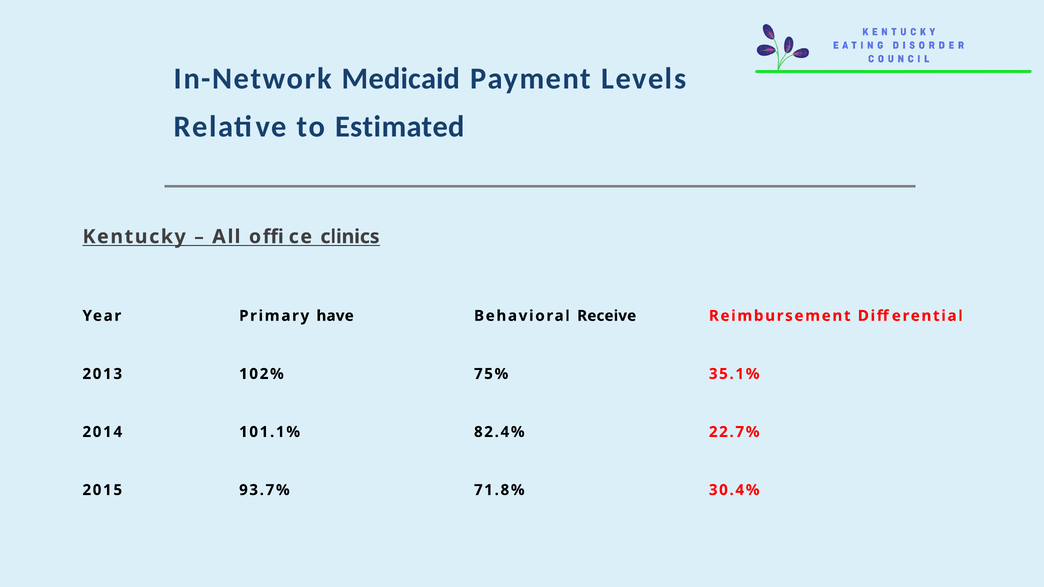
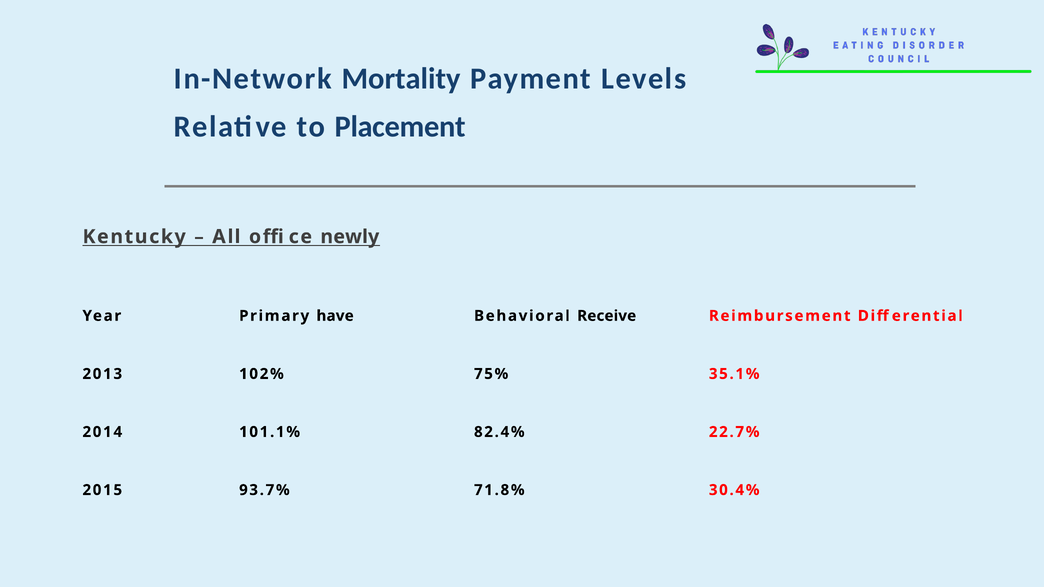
Medicaid: Medicaid -> Mortality (401, 79)
Estimated: Estimated -> Placement (400, 127)
clinics: clinics -> newly (350, 237)
